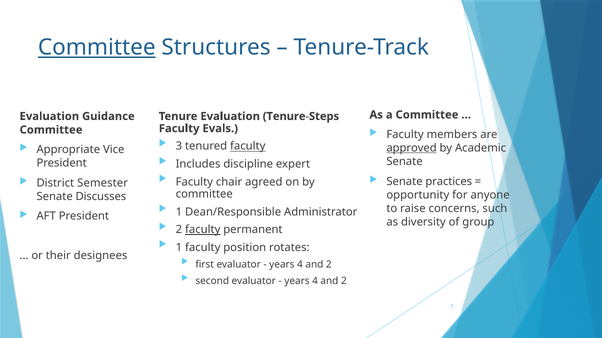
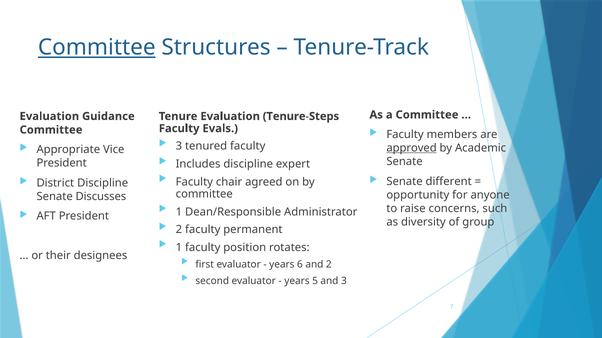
faculty underline: present -> none (248, 147)
practices: practices -> different (449, 182)
District Semester: Semester -> Discipline (103, 183)
faculty underline: present -> none (203, 230)
4: 4 -> 6 (300, 265)
4: 4 -> 5 (315, 281)
2: 2 -> 3 (344, 281)
